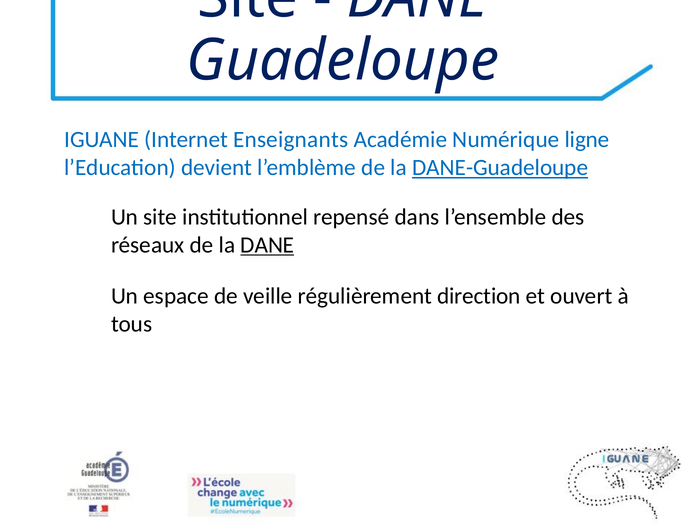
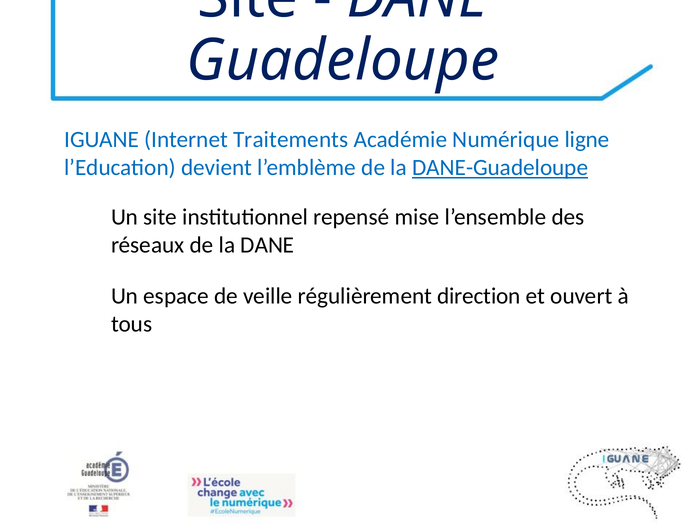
Enseignants: Enseignants -> Traitements (291, 140)
dans: dans -> mise (417, 217)
DANE underline: present -> none (267, 245)
